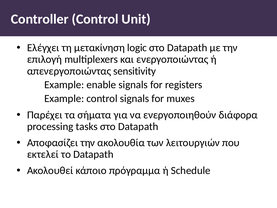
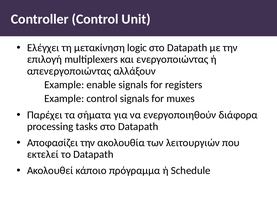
sensitivity: sensitivity -> αλλάξουν (135, 71)
